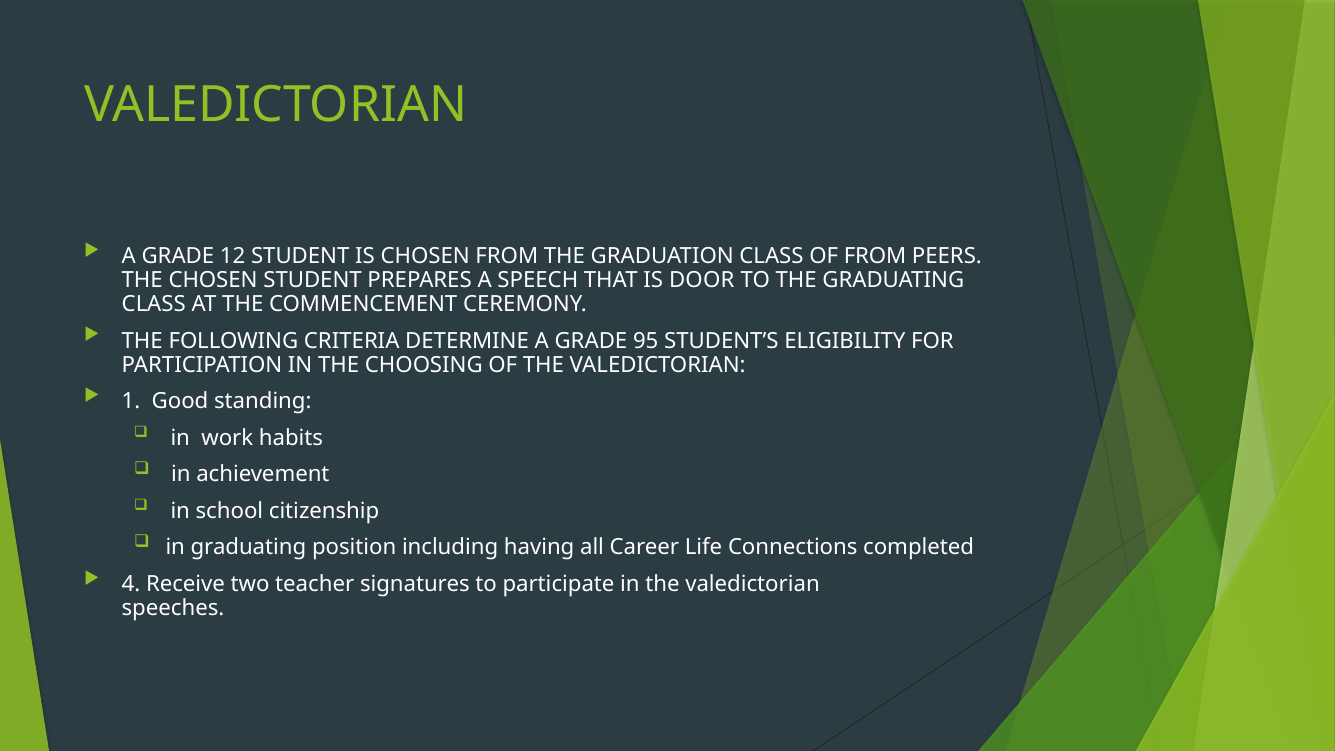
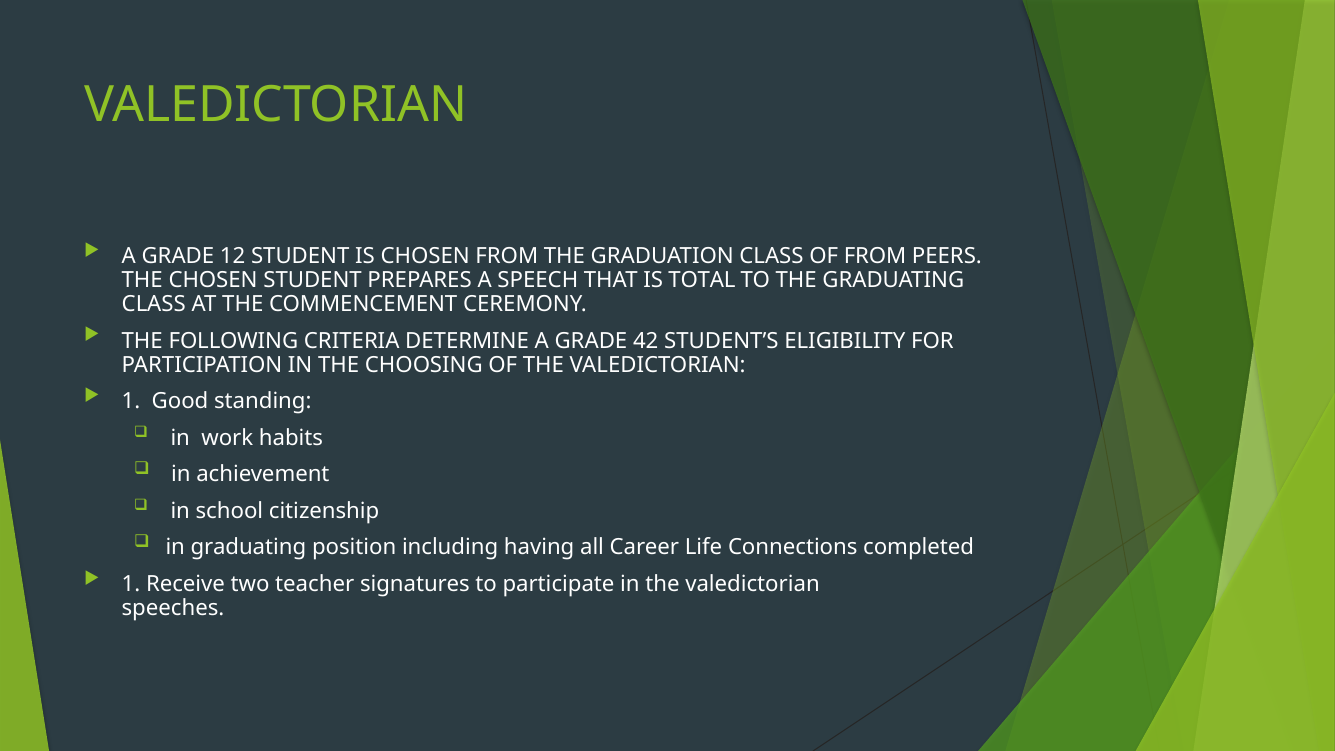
DOOR: DOOR -> TOTAL (702, 281)
95: 95 -> 42 (646, 341)
4: 4 -> 1 (131, 584)
